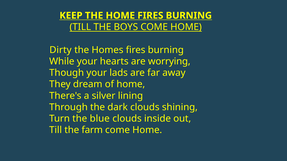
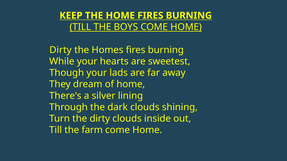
worrying: worrying -> sweetest (169, 61)
the blue: blue -> dirty (100, 119)
